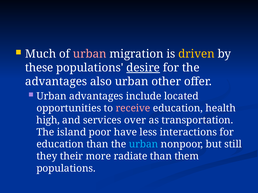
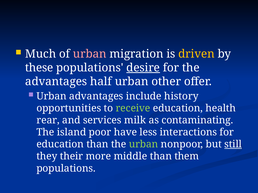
also: also -> half (101, 82)
located: located -> history (181, 96)
receive colour: pink -> light green (133, 109)
high: high -> rear (48, 121)
over: over -> milk (135, 121)
transportation: transportation -> contaminating (197, 121)
urban colour: light blue -> light green (144, 145)
still underline: none -> present (233, 145)
radiate: radiate -> middle (130, 157)
